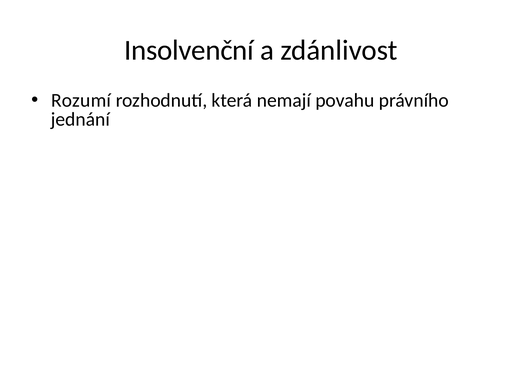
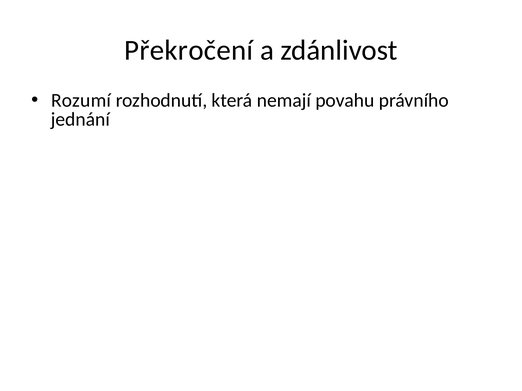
Insolvenční: Insolvenční -> Překročení (189, 50)
